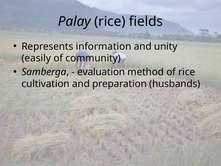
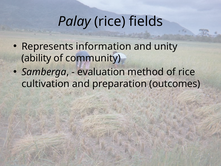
easily: easily -> ability (36, 58)
husbands: husbands -> outcomes (175, 84)
